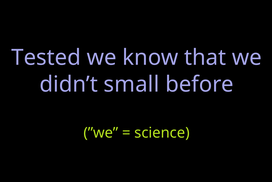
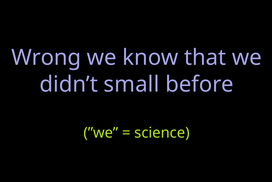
Tested: Tested -> Wrong (46, 57)
